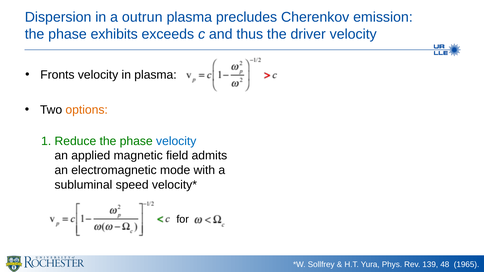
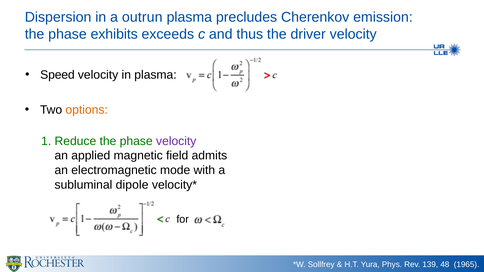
Fronts: Fronts -> Speed (57, 75)
velocity colour: blue -> purple (176, 141)
speed: speed -> dipole (132, 185)
